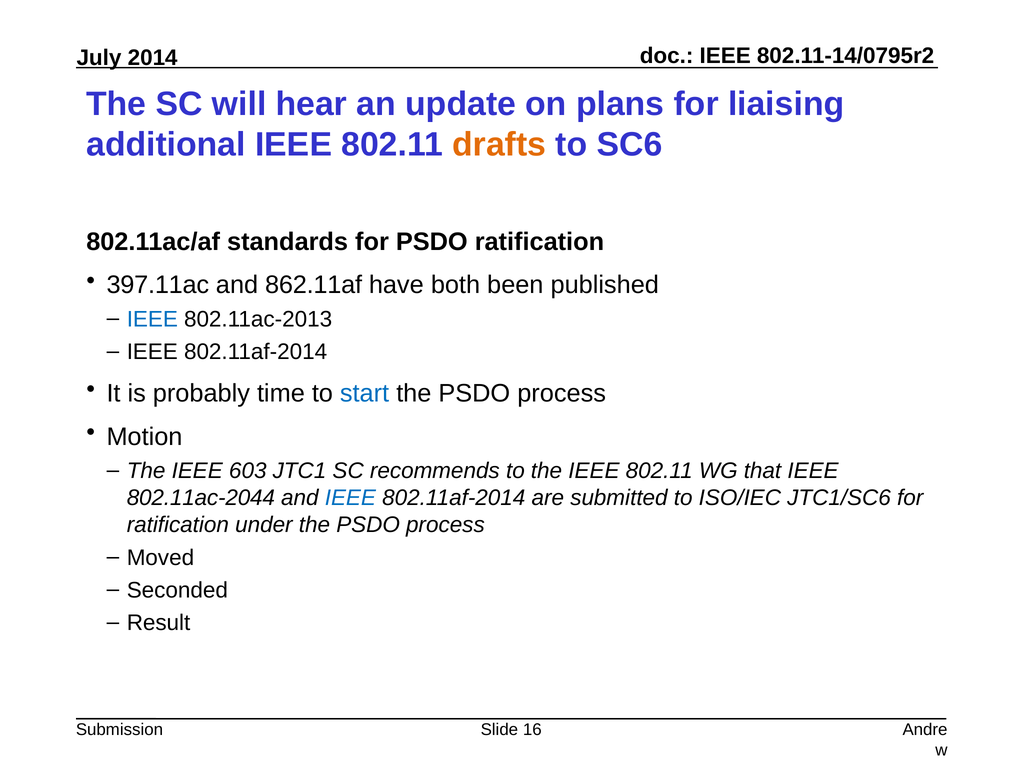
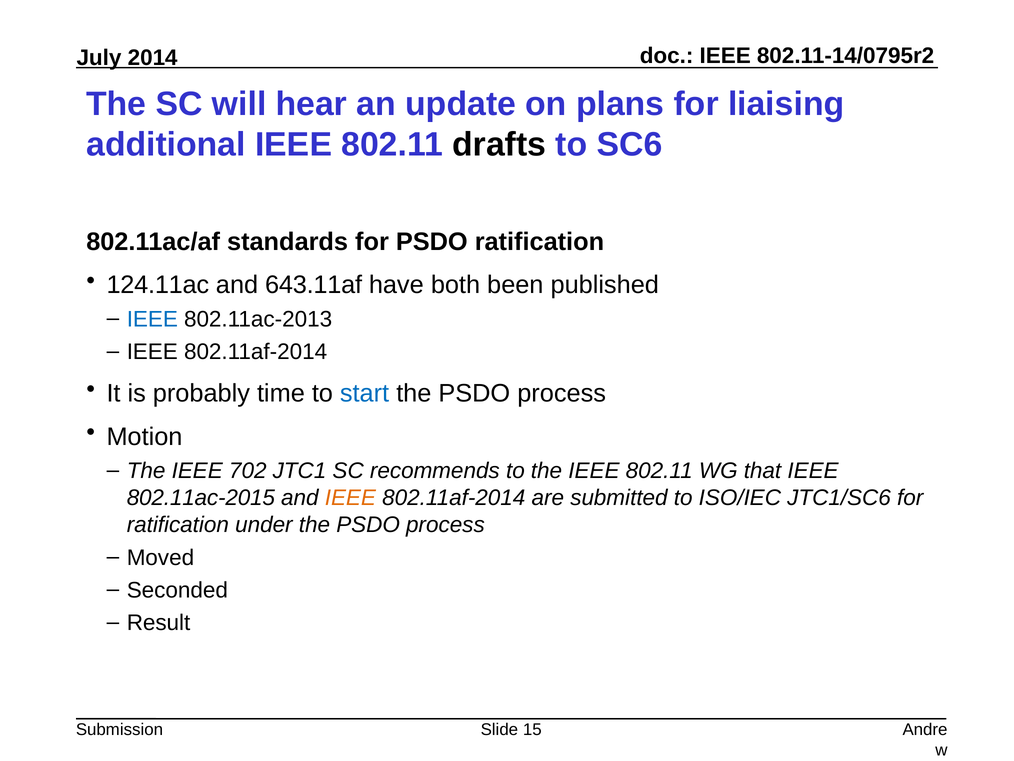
drafts colour: orange -> black (499, 144)
397.11ac: 397.11ac -> 124.11ac (158, 285)
862.11af: 862.11af -> 643.11af (314, 285)
603: 603 -> 702 (248, 471)
802.11ac-2044: 802.11ac-2044 -> 802.11ac-2015 (201, 498)
IEEE colour: blue -> orange (350, 498)
16: 16 -> 15 (532, 729)
